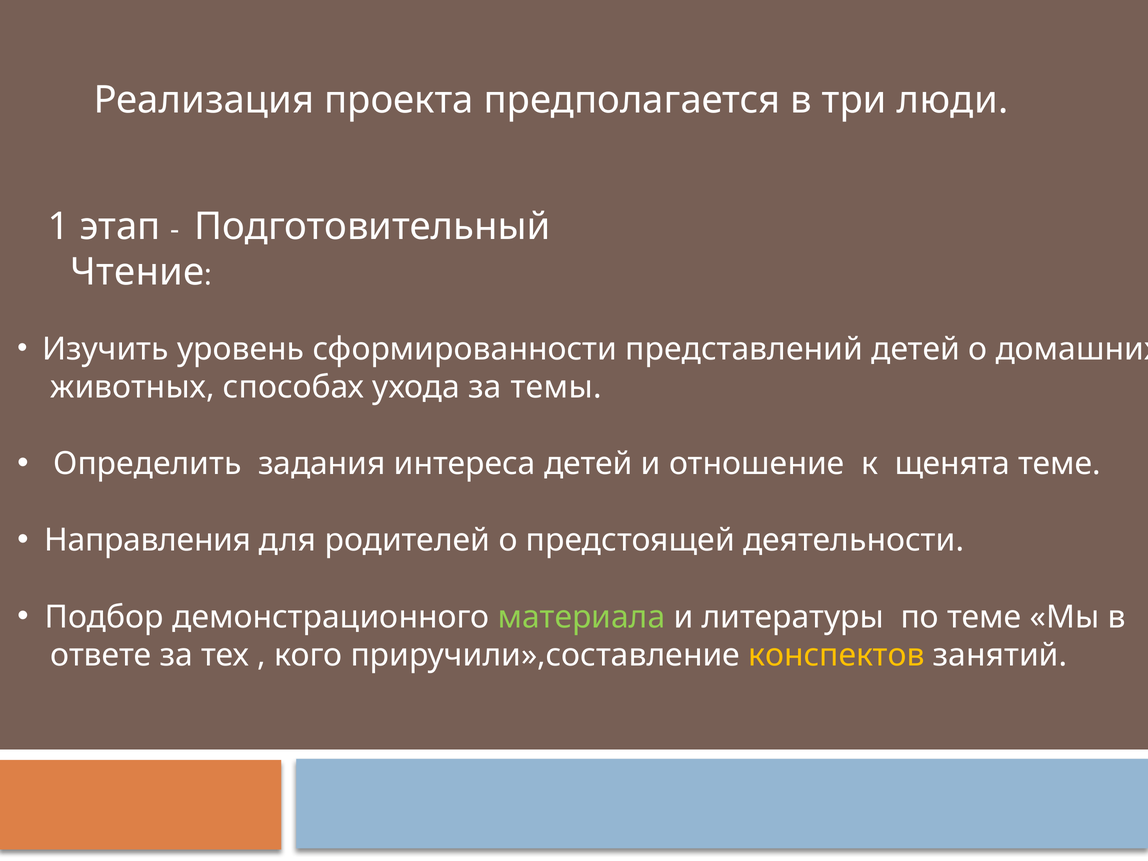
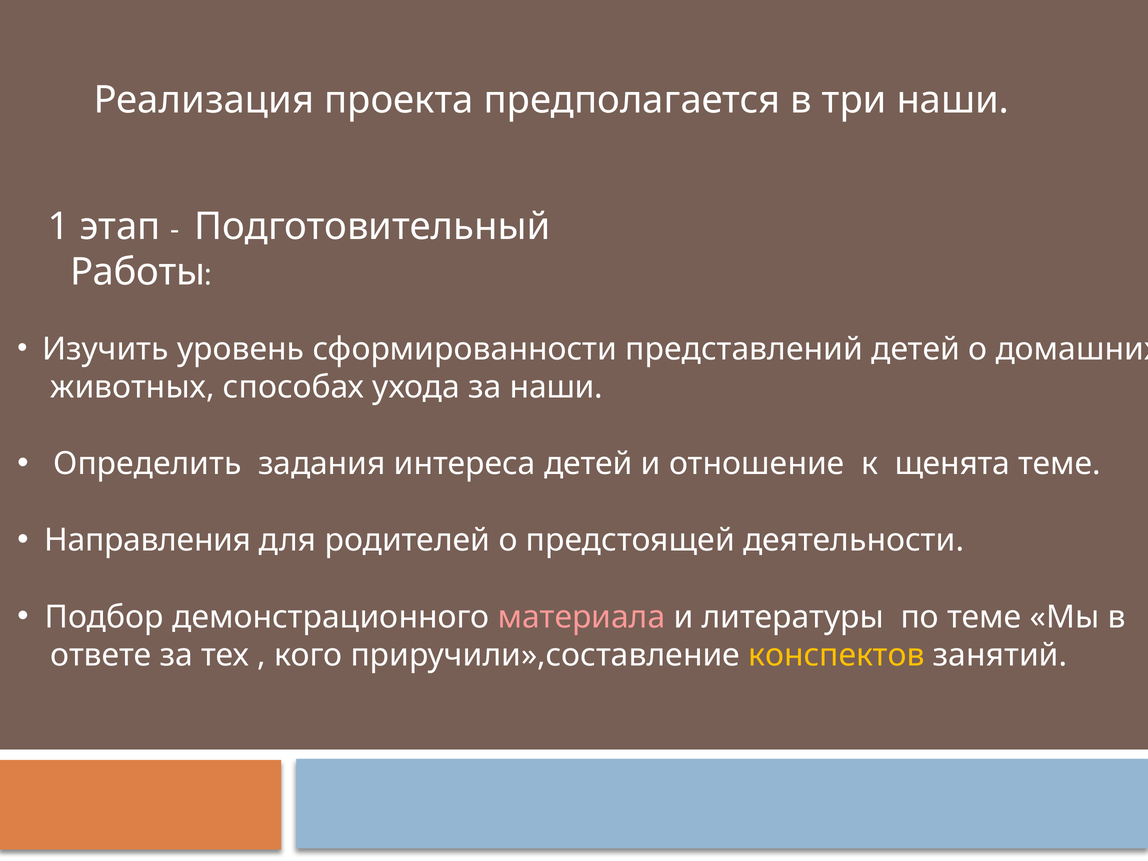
три люди: люди -> наши (953, 100)
Чтение: Чтение -> Работы (138, 272)
за темы: темы -> наши (556, 387)
материала colour: light green -> pink (581, 617)
